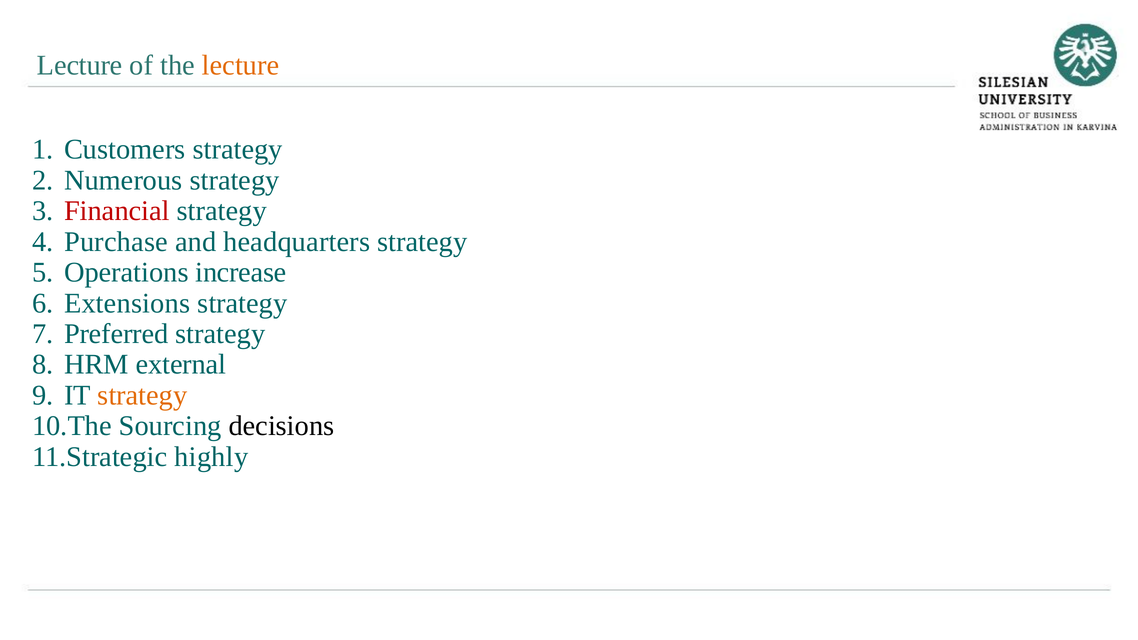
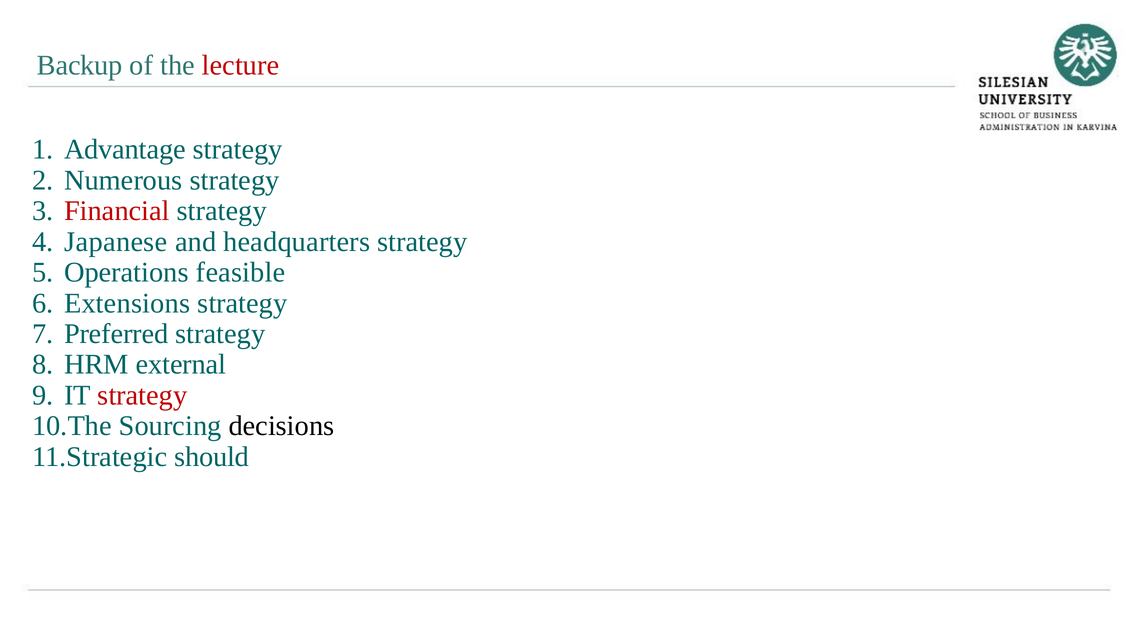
Lecture: Lecture -> Backup (80, 65)
lecture colour: orange -> red (241, 65)
Customers: Customers -> Advantage (125, 150)
Purchase: Purchase -> Japanese (116, 242)
increase: increase -> feasible (241, 272)
strategy colour: orange -> red (142, 395)
highly: highly -> should (212, 457)
